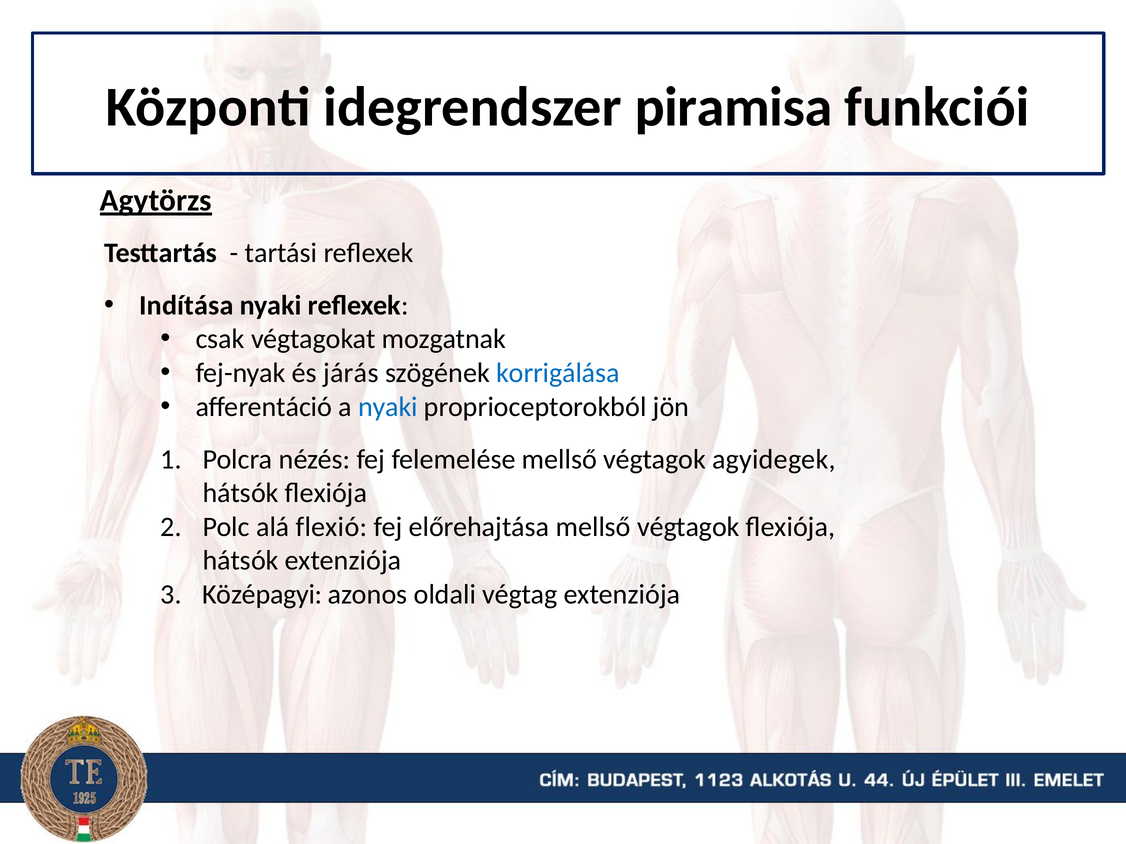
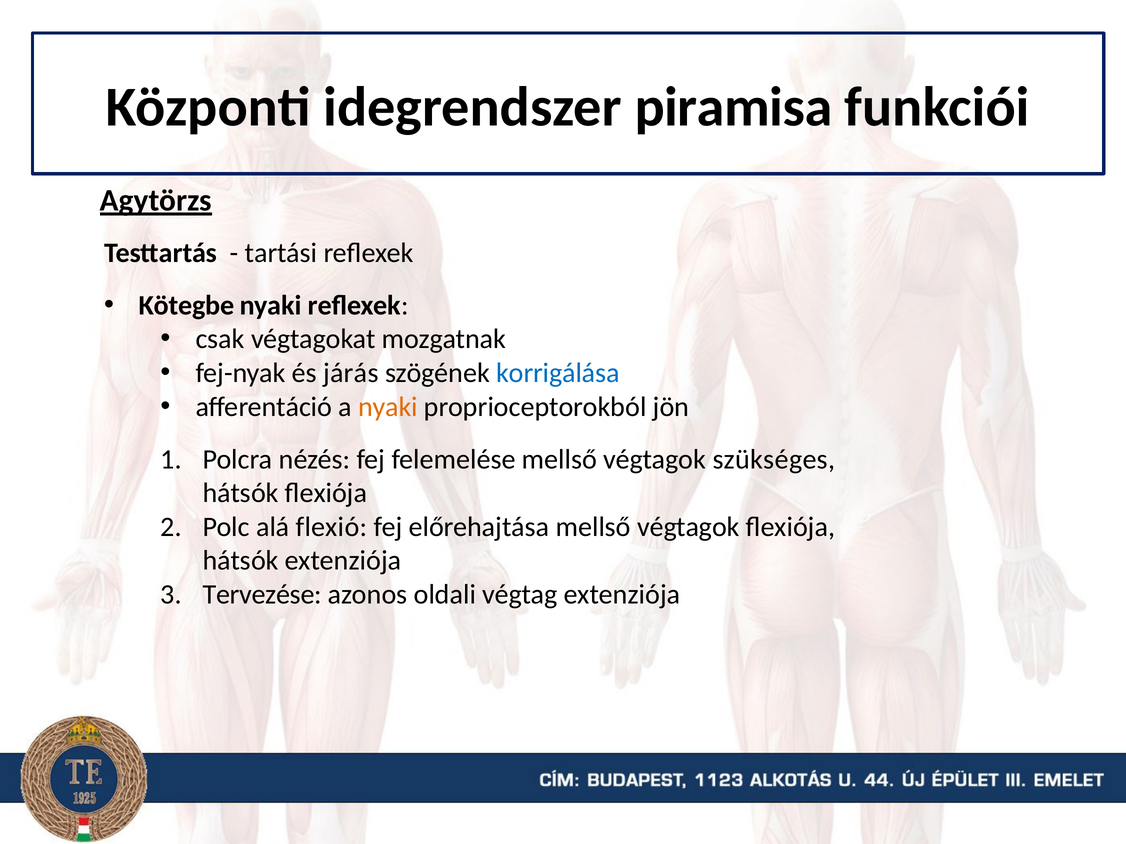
Indítása: Indítása -> Kötegbe (187, 306)
nyaki colour: blue -> orange (388, 407)
agyidegek: agyidegek -> szükséges (774, 460)
Középagyi: Középagyi -> Tervezése (262, 595)
